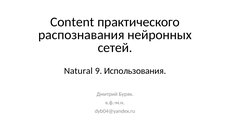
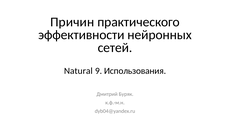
Content: Content -> Причин (72, 22)
распознавания: распознавания -> эффективности (81, 35)
